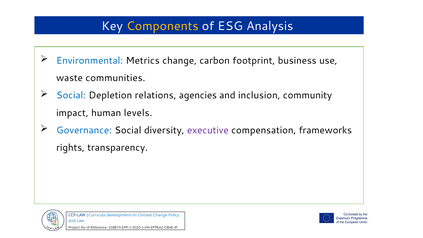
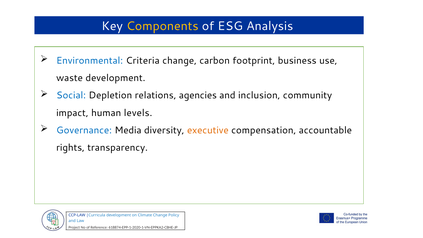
Metrics: Metrics -> Criteria (143, 61)
waste communities: communities -> development (115, 78)
Governance Social: Social -> Media (128, 130)
executive colour: purple -> orange (208, 130)
frameworks: frameworks -> accountable (325, 130)
